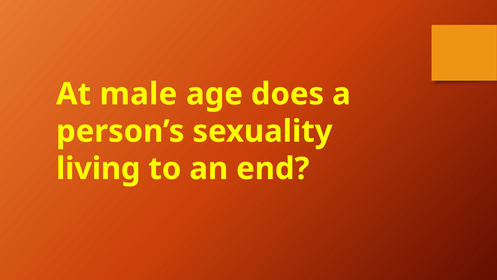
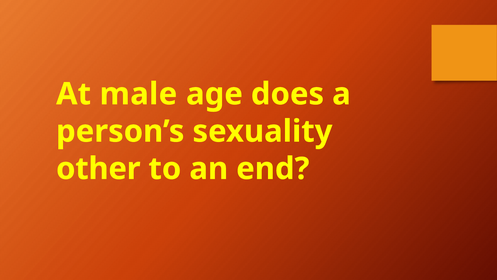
living: living -> other (98, 169)
